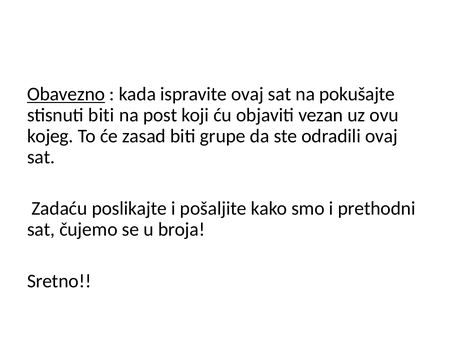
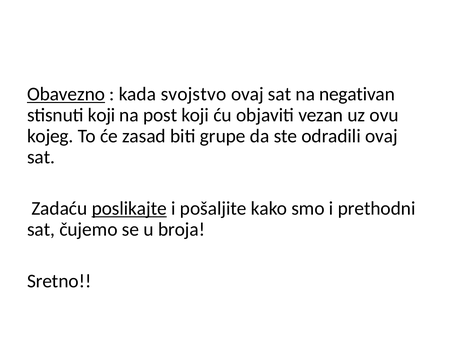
ispravite: ispravite -> svojstvo (193, 94)
pokušajte: pokušajte -> negativan (357, 94)
stisnuti biti: biti -> koji (102, 115)
poslikajte underline: none -> present (129, 208)
